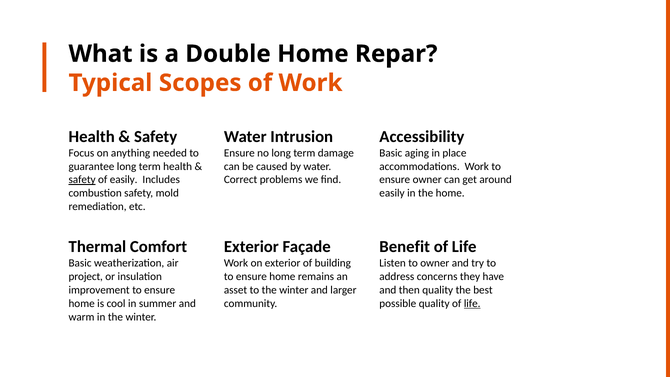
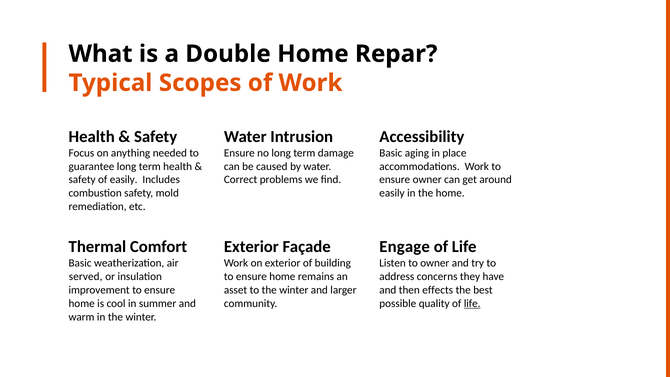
safety underline: present -> none (82, 180)
Benefit: Benefit -> Engage (405, 247)
project: project -> served (86, 277)
then quality: quality -> effects (438, 290)
